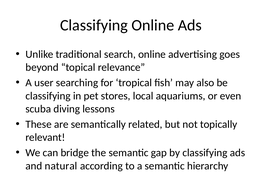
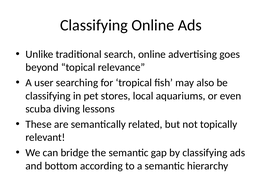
natural: natural -> bottom (61, 166)
